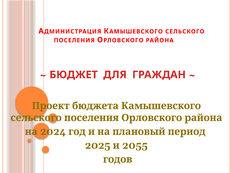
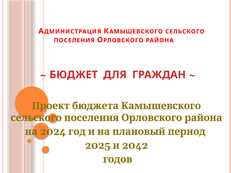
2055: 2055 -> 2042 (135, 146)
